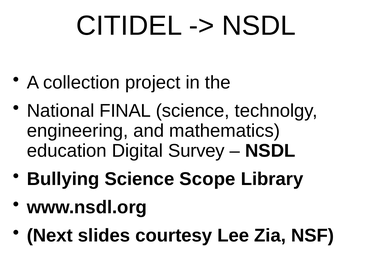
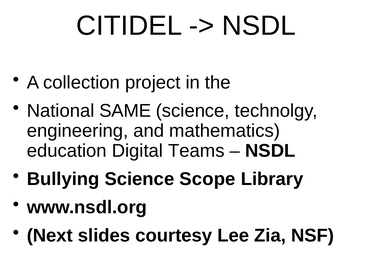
FINAL: FINAL -> SAME (125, 111)
Survey: Survey -> Teams (196, 151)
